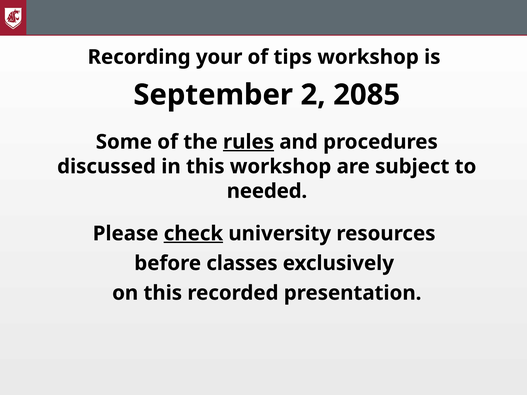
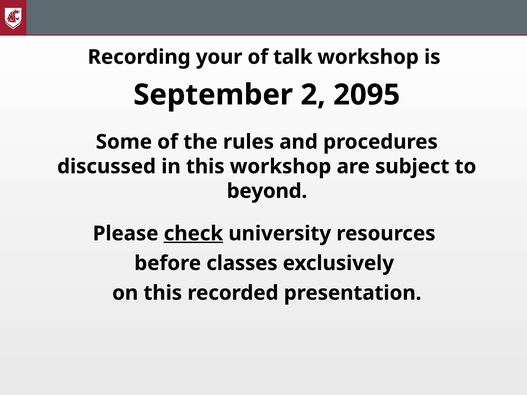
tips: tips -> talk (293, 57)
2085: 2085 -> 2095 (367, 95)
rules underline: present -> none (248, 142)
needed: needed -> beyond (267, 191)
